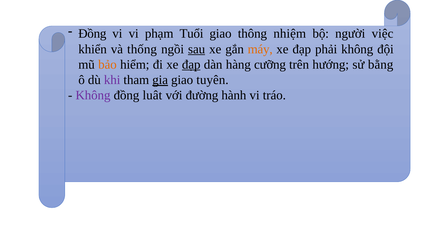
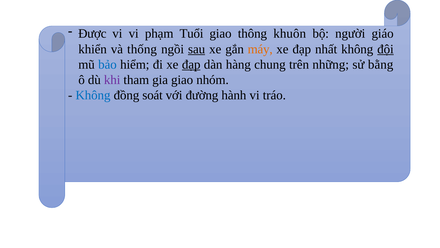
Đồng: Đồng -> Được (92, 34)
nhiệm: nhiệm -> khuôn (290, 34)
việc: việc -> giáo (383, 34)
phải: phải -> nhất (326, 49)
đội underline: none -> present (386, 49)
bảo colour: orange -> blue (107, 64)
cưỡng: cưỡng -> chung (270, 64)
hướng: hướng -> những (331, 64)
gia underline: present -> none (160, 80)
tuyên: tuyên -> nhóm (213, 80)
Không colour: purple -> blue (93, 95)
luât: luât -> soát (153, 95)
